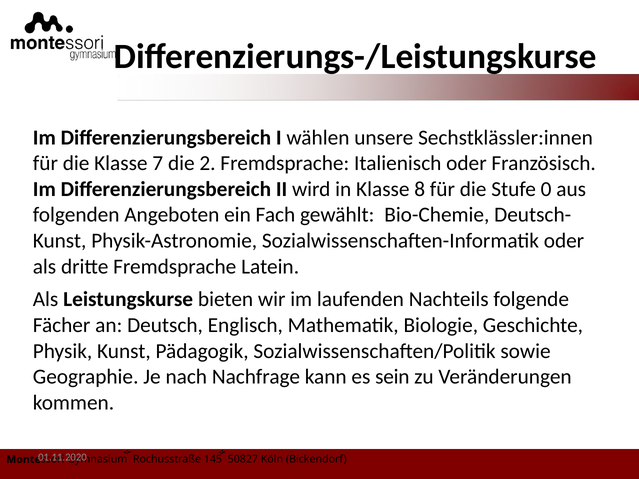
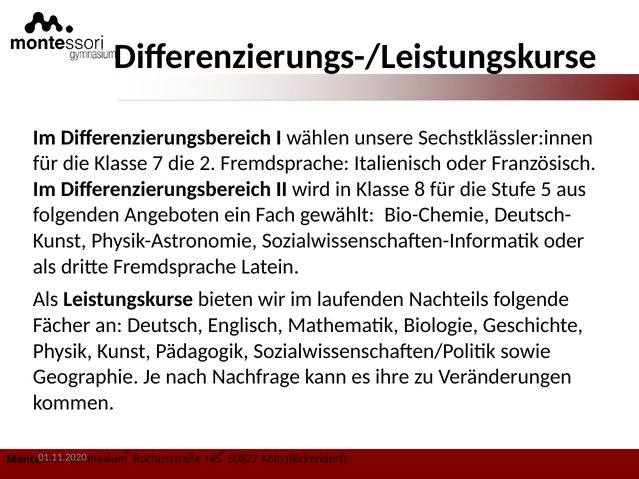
0: 0 -> 5 (546, 189)
sein: sein -> ihre (392, 377)
